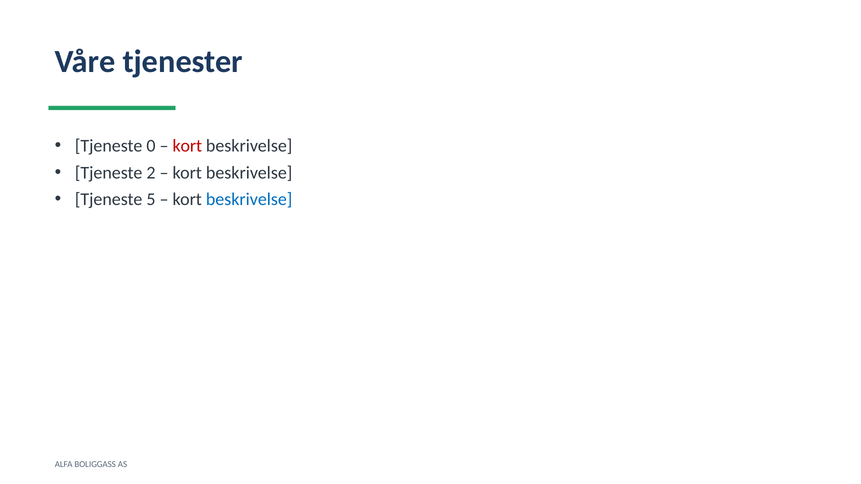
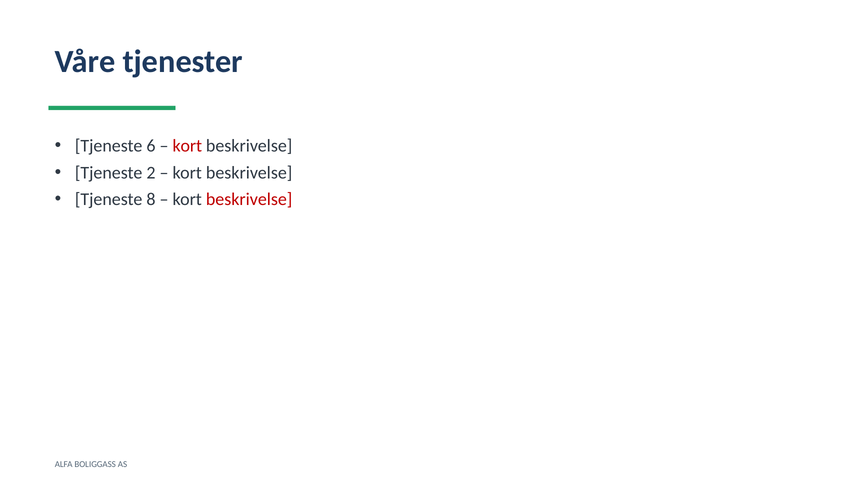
0: 0 -> 6 (151, 146)
5: 5 -> 8 (151, 200)
beskrivelse colour: blue -> red (249, 200)
